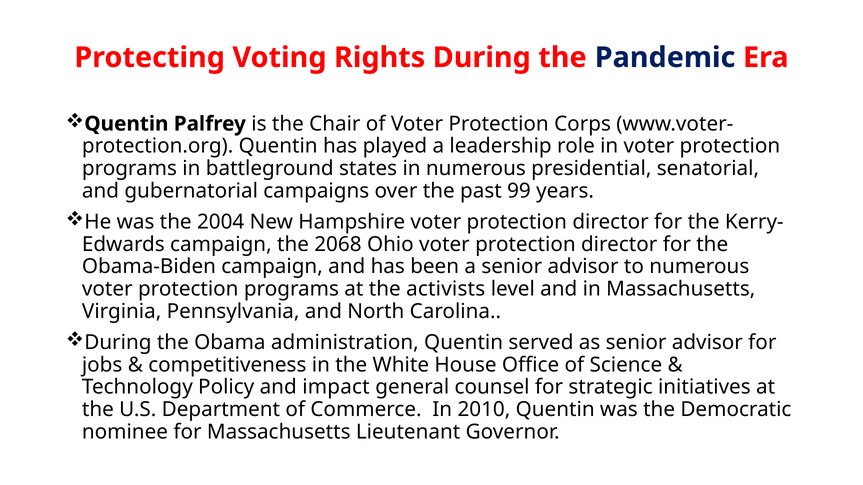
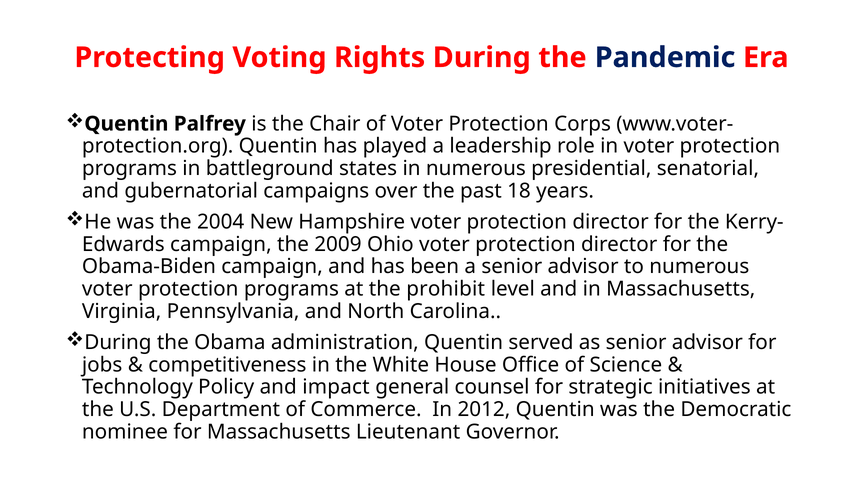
99: 99 -> 18 (519, 191)
2068: 2068 -> 2009 (338, 245)
activists: activists -> prohibit (446, 289)
2010: 2010 -> 2012 (484, 410)
